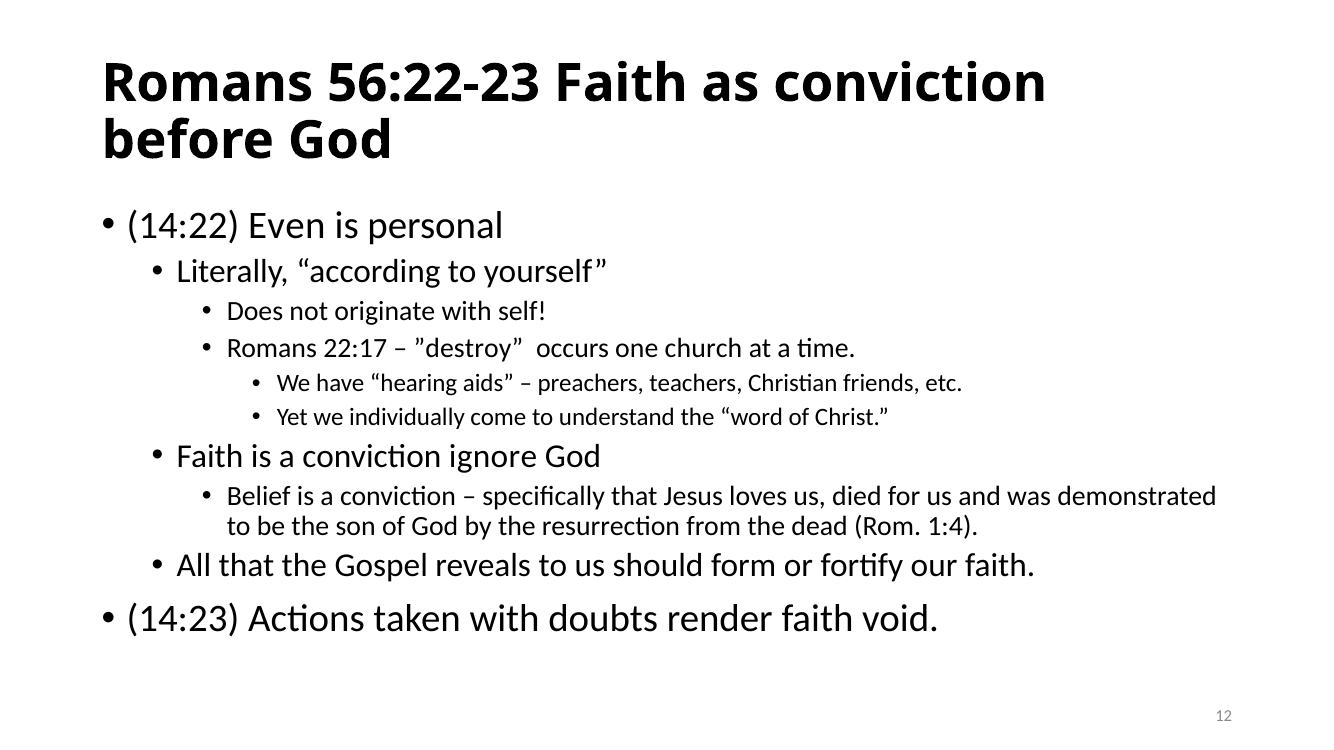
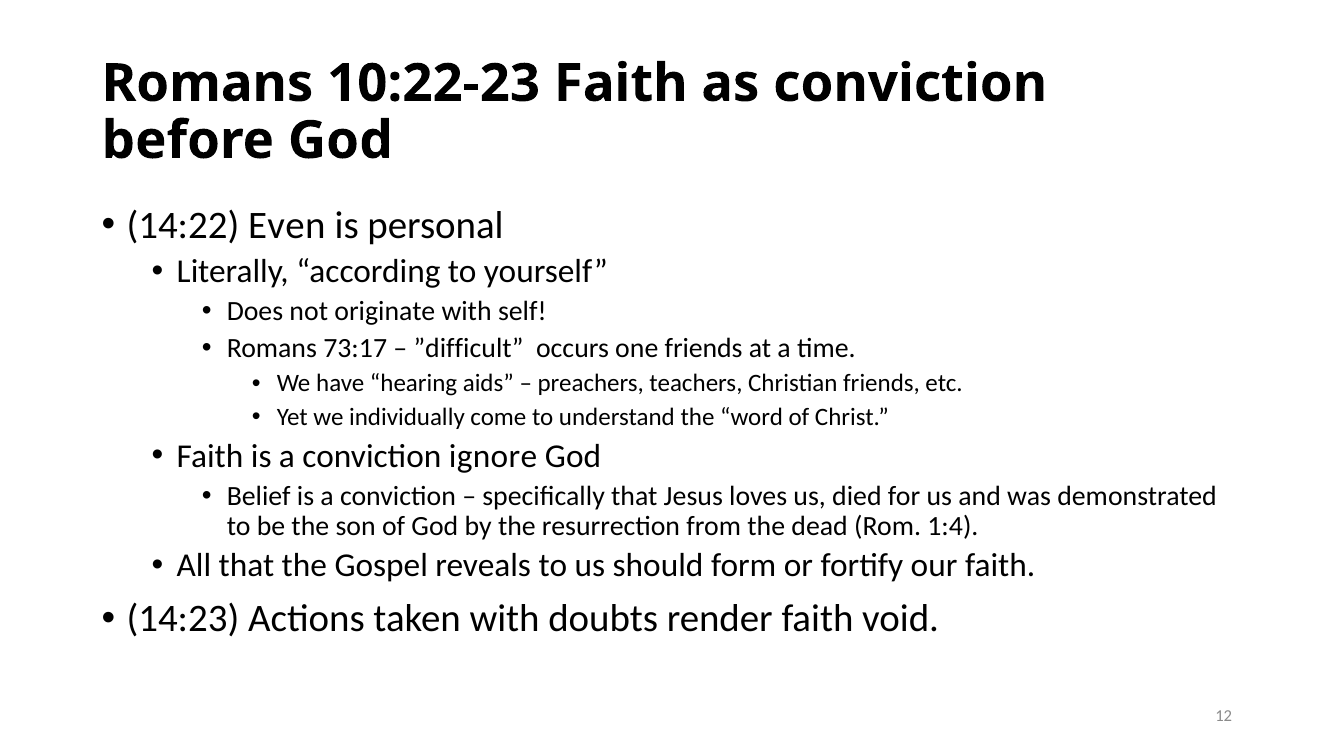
56:22-23: 56:22-23 -> 10:22-23 (434, 84)
22:17: 22:17 -> 73:17 (355, 348)
”destroy: ”destroy -> ”difficult (468, 348)
one church: church -> friends (704, 348)
